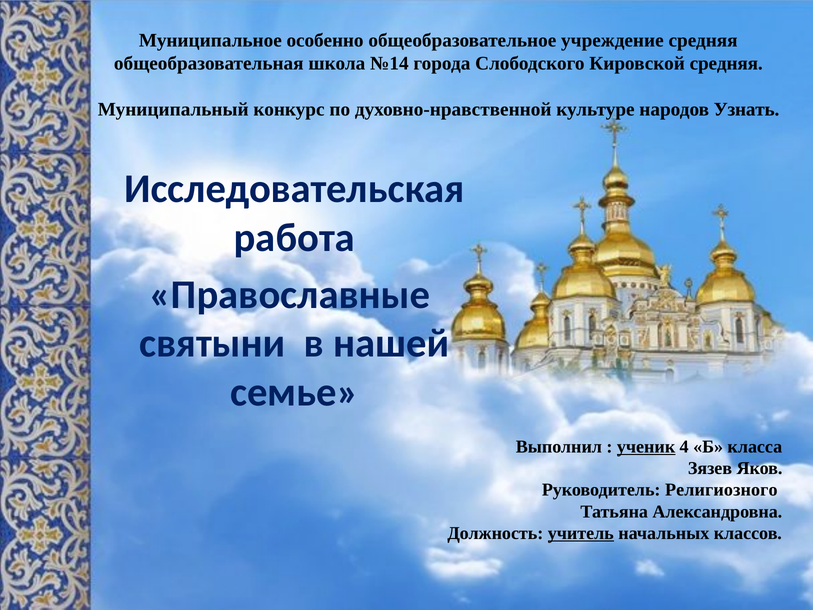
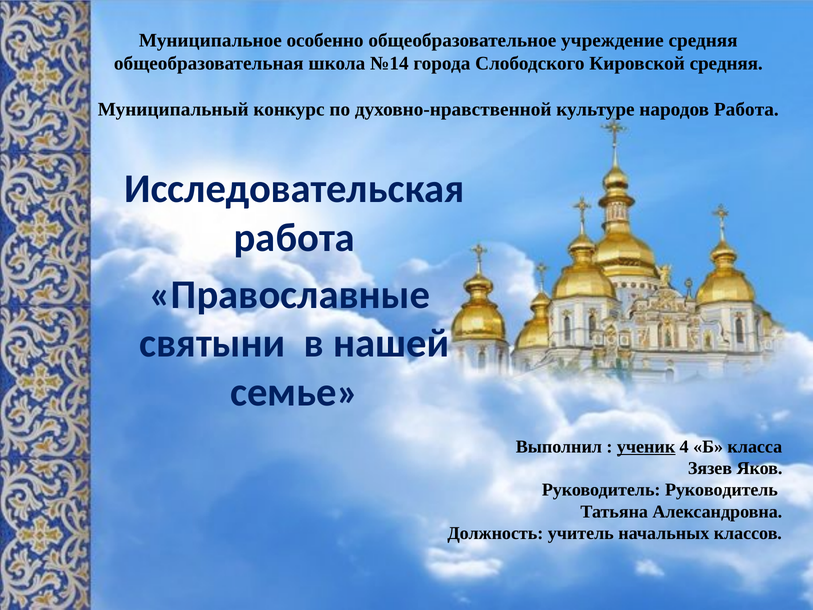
народов Узнать: Узнать -> Работа (746, 109)
Руководитель Религиозного: Религиозного -> Руководитель (721, 490)
учитель underline: present -> none (581, 533)
